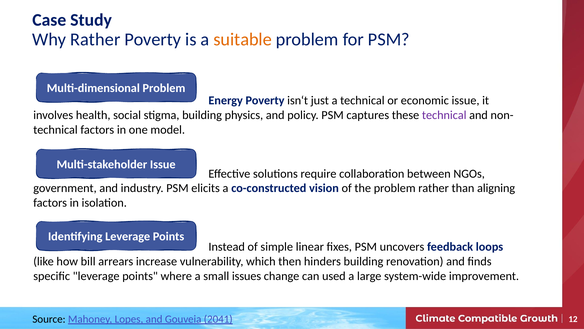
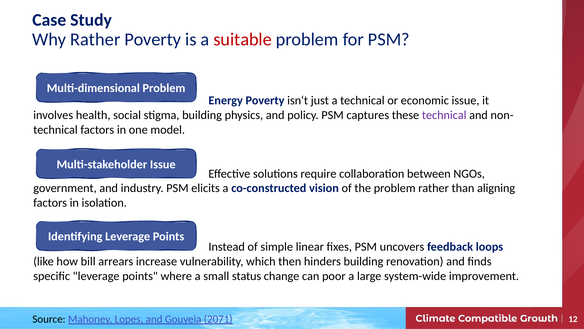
suitable colour: orange -> red (243, 39)
issues: issues -> status (247, 276)
used: used -> poor (334, 276)
2041: 2041 -> 2071 (218, 319)
